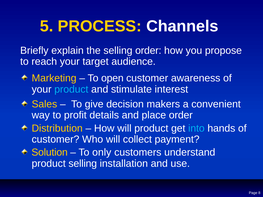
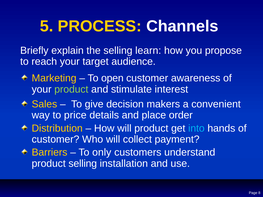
selling order: order -> learn (148, 51)
product colour: light blue -> light green (71, 89)
profit: profit -> price (75, 115)
Solution: Solution -> Barriers (50, 153)
